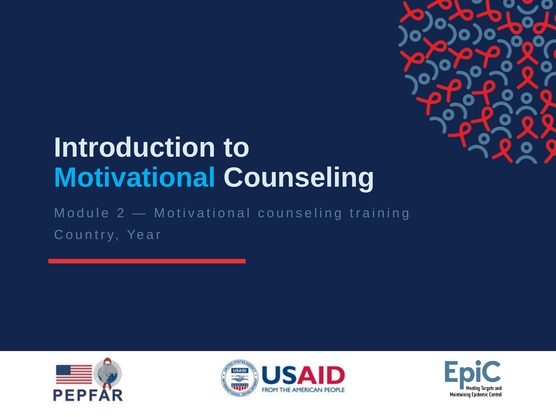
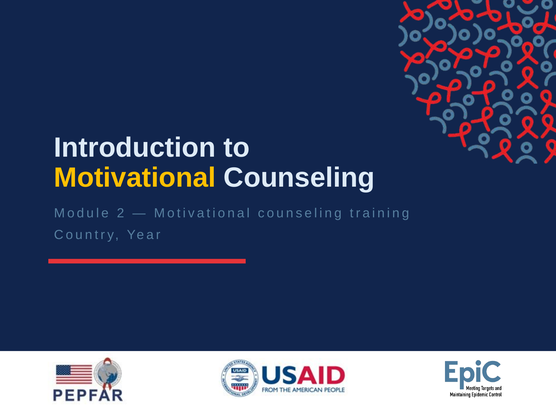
Motivational colour: light blue -> yellow (135, 178)
